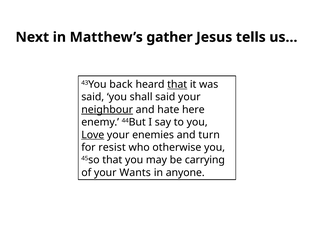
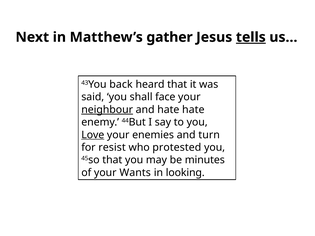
tells underline: none -> present (251, 37)
that underline: present -> none (177, 85)
shall said: said -> face (165, 97)
hate here: here -> hate (193, 110)
otherwise: otherwise -> protested (177, 148)
carrying: carrying -> minutes (205, 160)
anyone: anyone -> looking (185, 173)
